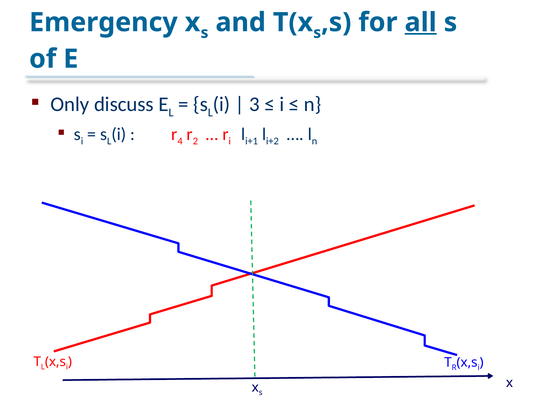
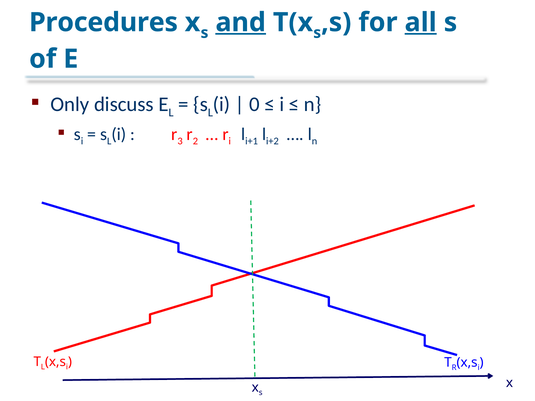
Emergency: Emergency -> Procedures (104, 22)
and underline: none -> present (241, 22)
3: 3 -> 0 (254, 104)
4: 4 -> 3 (180, 141)
